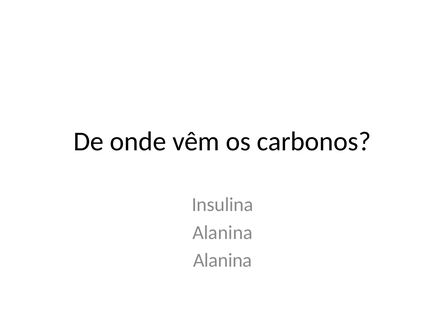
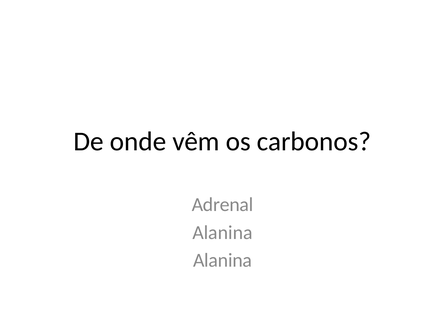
Insulina: Insulina -> Adrenal (223, 205)
